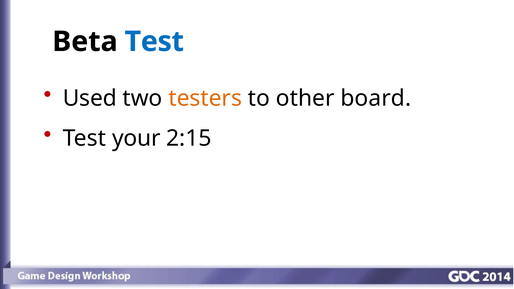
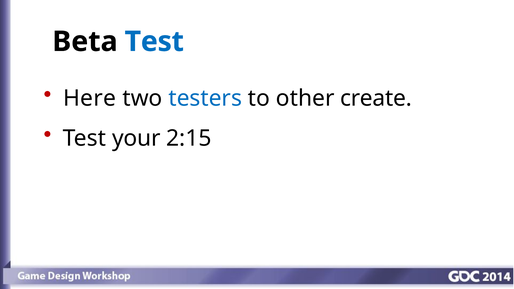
Used: Used -> Here (90, 98)
testers colour: orange -> blue (205, 98)
board: board -> create (376, 98)
